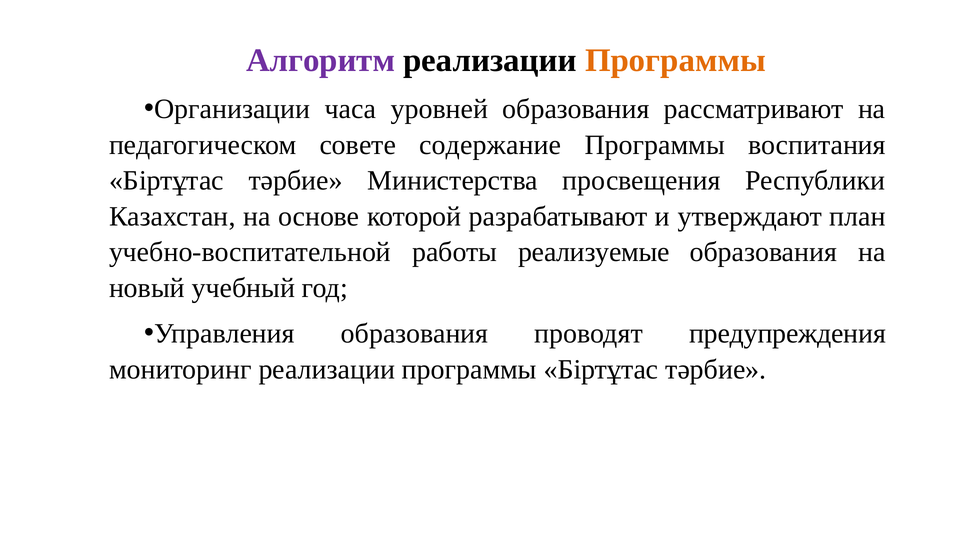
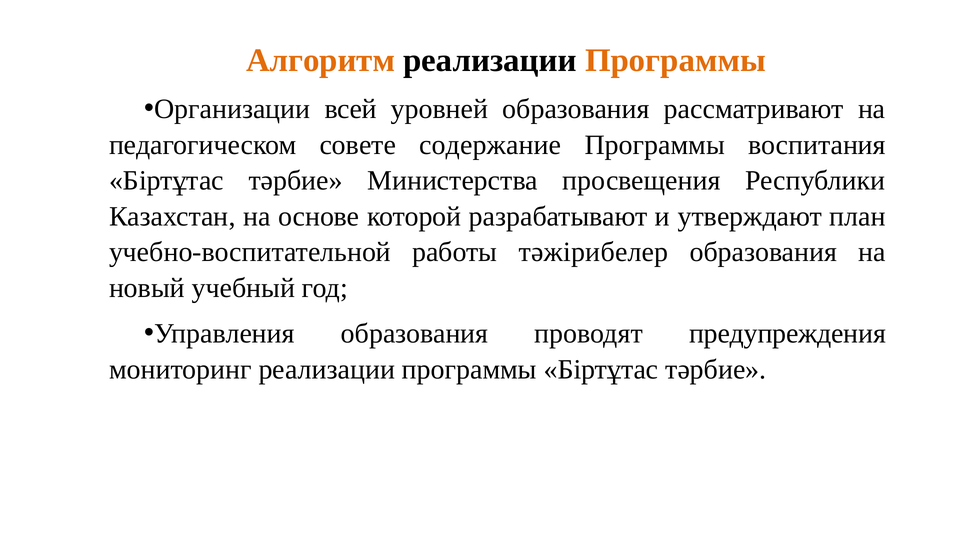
Алгоритм colour: purple -> orange (321, 60)
часа: часа -> всей (351, 109)
реализуемые: реализуемые -> тәжірибелер (594, 252)
